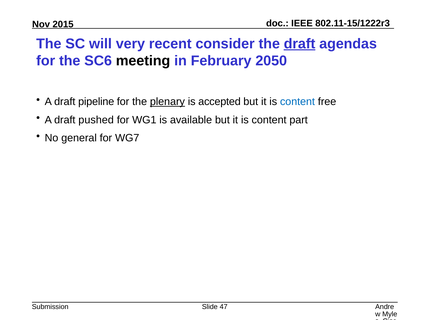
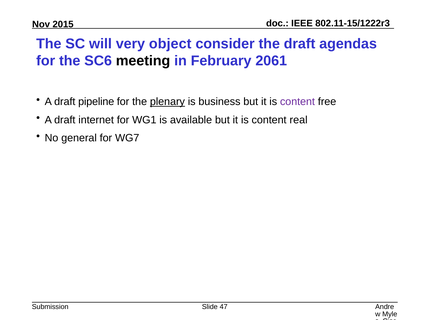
recent: recent -> object (170, 44)
draft underline: present -> none (300, 44)
2050: 2050 -> 2061 (271, 61)
accepted: accepted -> business (219, 102)
content colour: blue -> purple (297, 102)
pushed: pushed -> internet (96, 120)
part: part -> real (299, 120)
